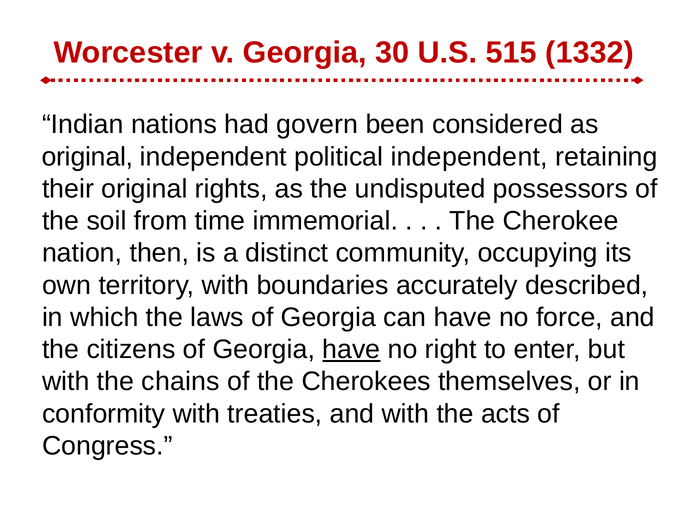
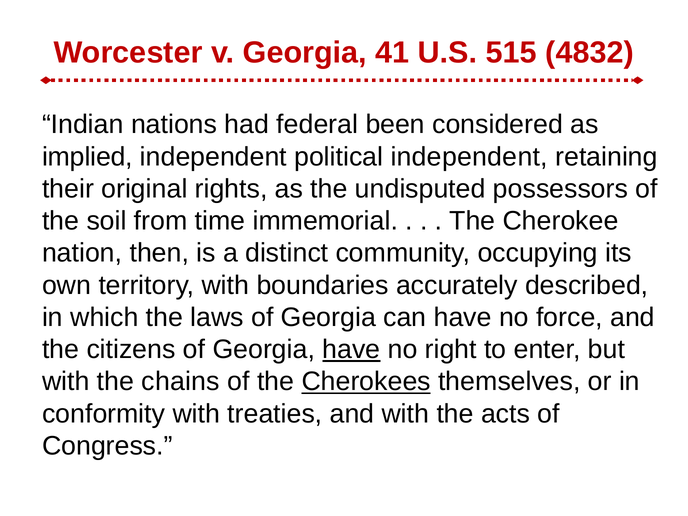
30: 30 -> 41 (392, 53)
1332: 1332 -> 4832 (590, 53)
govern: govern -> federal (317, 125)
original: original -> implied (87, 157)
Cherokees underline: none -> present (366, 382)
